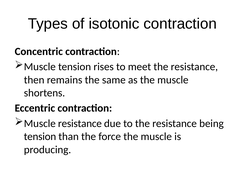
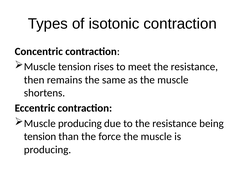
Muscle resistance: resistance -> producing (80, 123)
